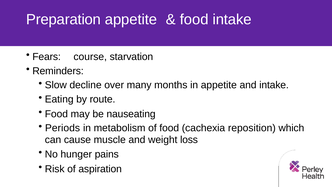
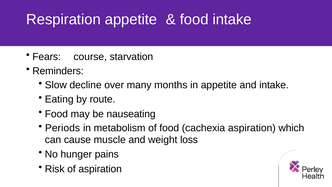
Preparation: Preparation -> Respiration (63, 19)
cachexia reposition: reposition -> aspiration (252, 128)
